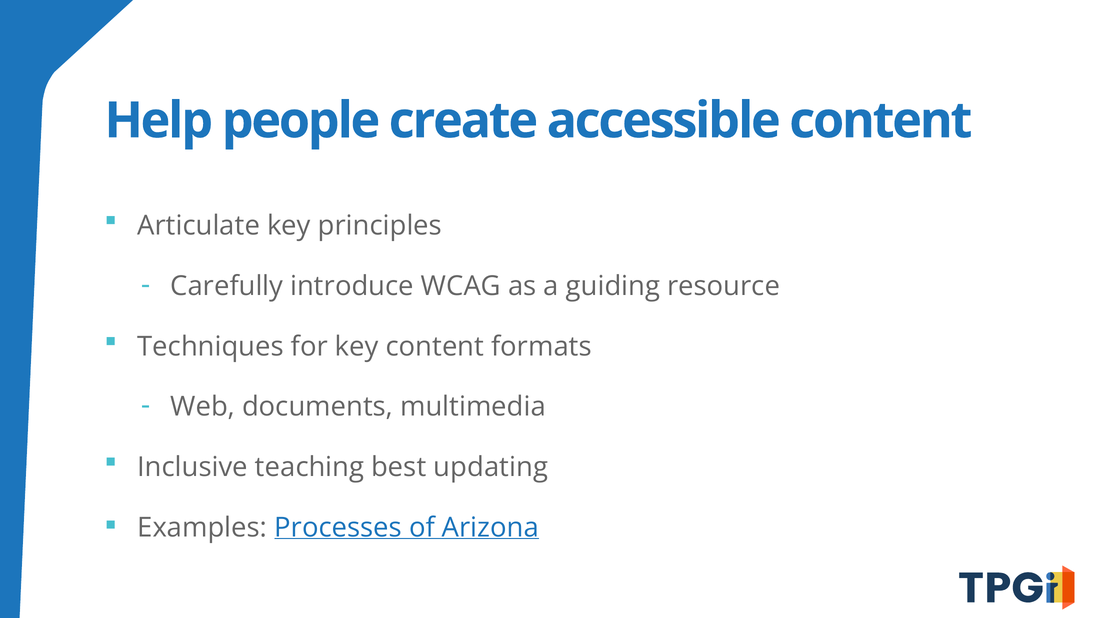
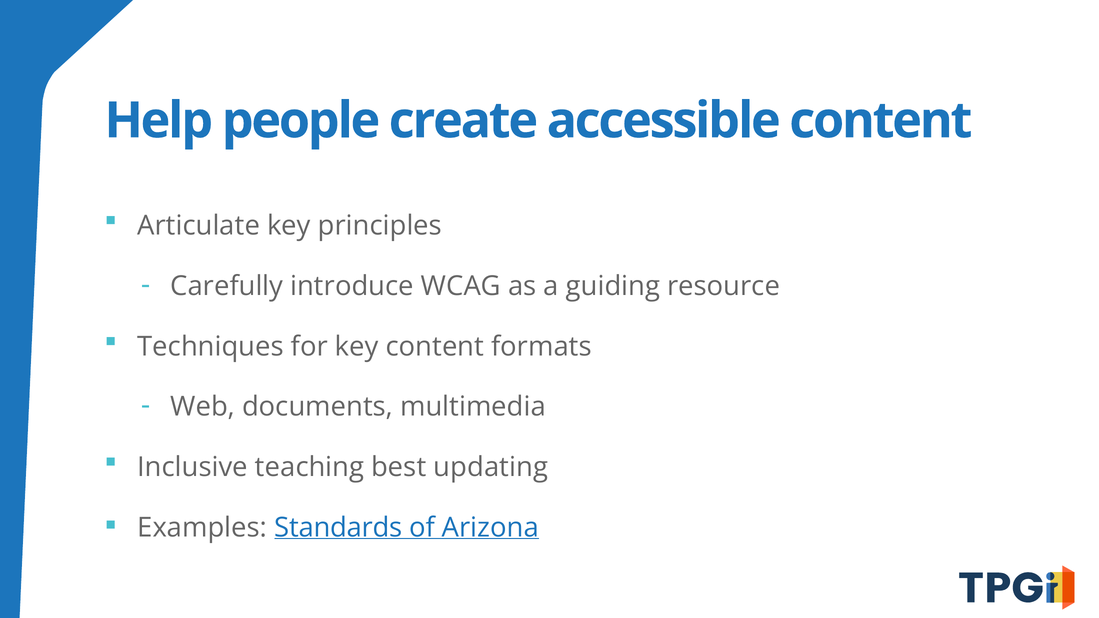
Processes: Processes -> Standards (338, 528)
